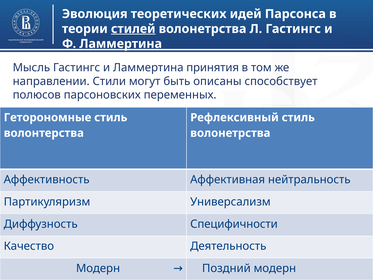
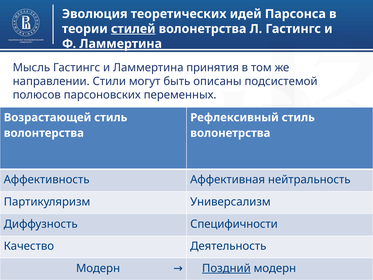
способствует: способствует -> подсистемой (281, 81)
Геторономные: Геторономные -> Возрастающей (48, 117)
Поздний underline: none -> present (226, 268)
